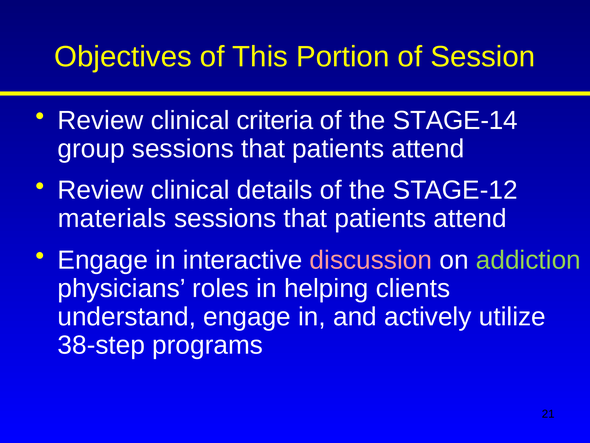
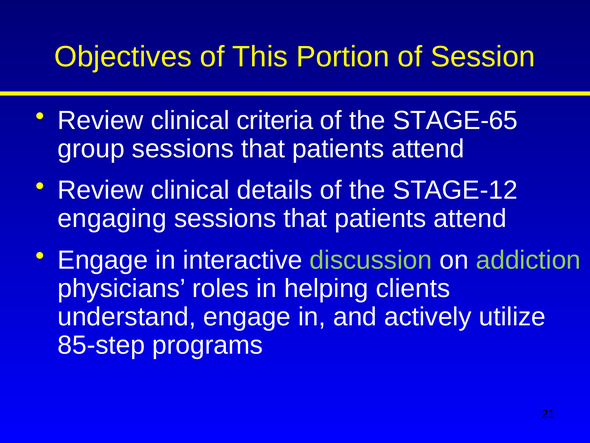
STAGE-14: STAGE-14 -> STAGE-65 (455, 120)
materials: materials -> engaging (112, 218)
discussion colour: pink -> light green (371, 260)
38-step: 38-step -> 85-step (101, 345)
